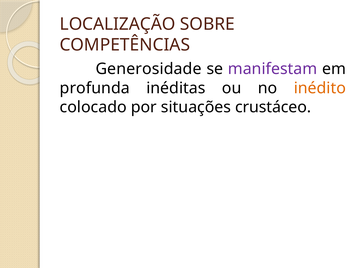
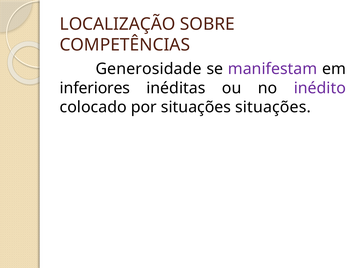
profunda: profunda -> inferiores (95, 88)
inédito colour: orange -> purple (320, 88)
situações crustáceo: crustáceo -> situações (273, 107)
